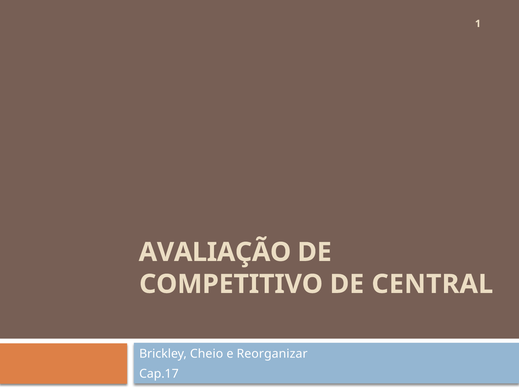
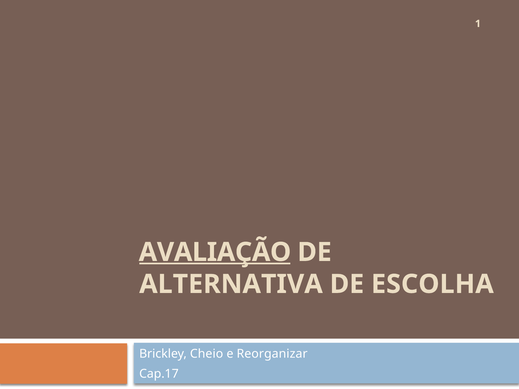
AVALIAÇÃO underline: none -> present (215, 252)
COMPETITIVO: COMPETITIVO -> ALTERNATIVA (231, 284)
CENTRAL: CENTRAL -> ESCOLHA (432, 284)
